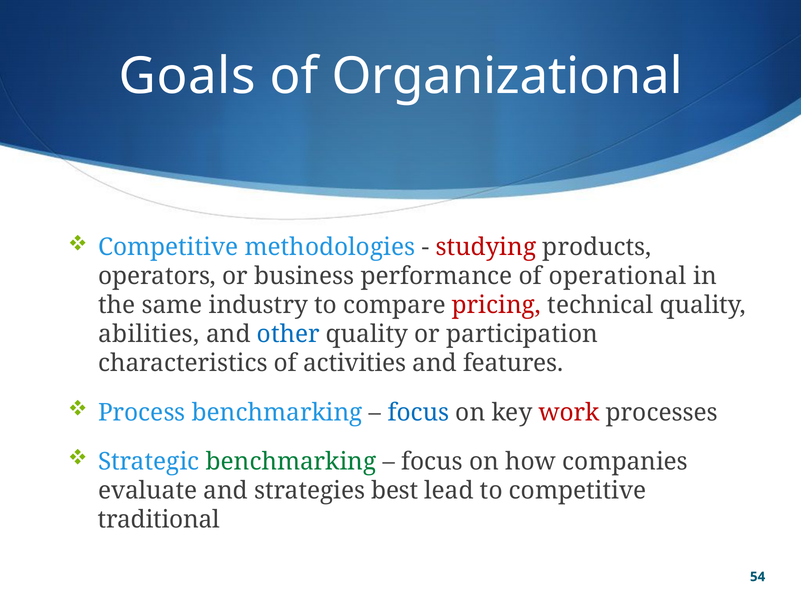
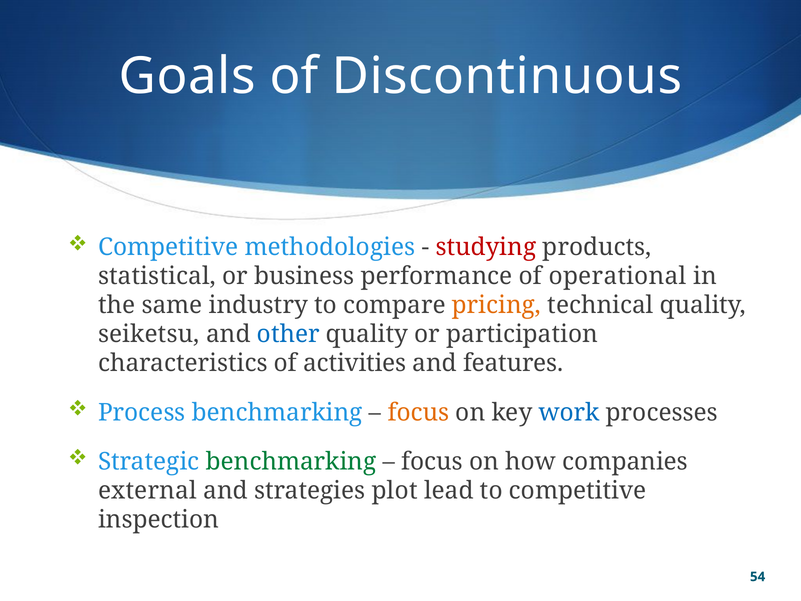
Organizational: Organizational -> Discontinuous (507, 76)
operators: operators -> statistical (157, 276)
pricing colour: red -> orange (497, 305)
abilities: abilities -> seiketsu (149, 334)
focus colour: blue -> orange (418, 412)
work colour: red -> blue (569, 412)
evaluate: evaluate -> external (148, 490)
best: best -> plot (395, 490)
traditional: traditional -> inspection (159, 519)
